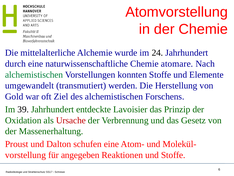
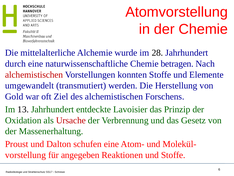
24: 24 -> 28 (157, 53)
atomare: atomare -> betragen (177, 64)
alchemistischen colour: green -> red (34, 74)
39: 39 -> 13 (23, 109)
